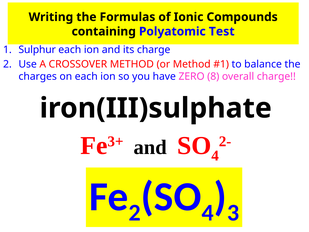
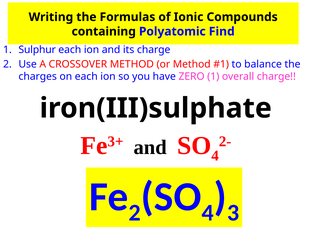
Test: Test -> Find (222, 31)
ZERO 8: 8 -> 1 (213, 76)
